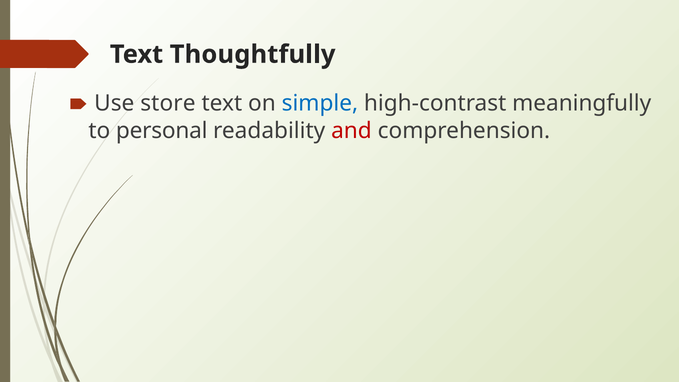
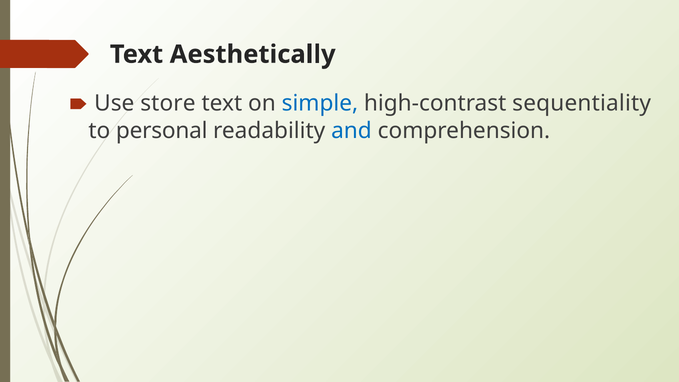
Thoughtfully: Thoughtfully -> Aesthetically (253, 54)
meaningfully: meaningfully -> sequentiality (582, 104)
and colour: red -> blue (351, 131)
